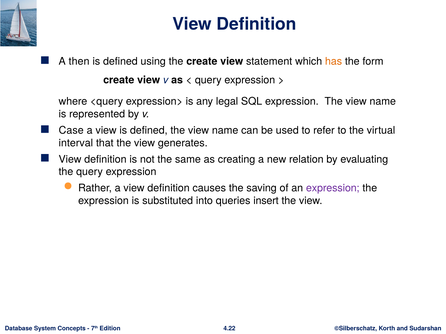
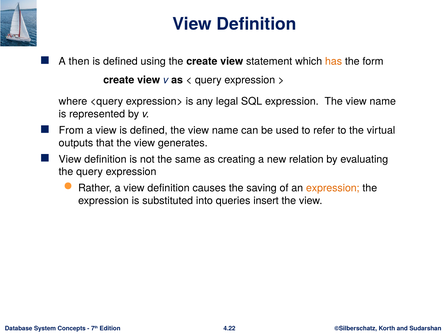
Case: Case -> From (71, 130)
interval: interval -> outputs (76, 143)
expression colour: purple -> orange (333, 188)
